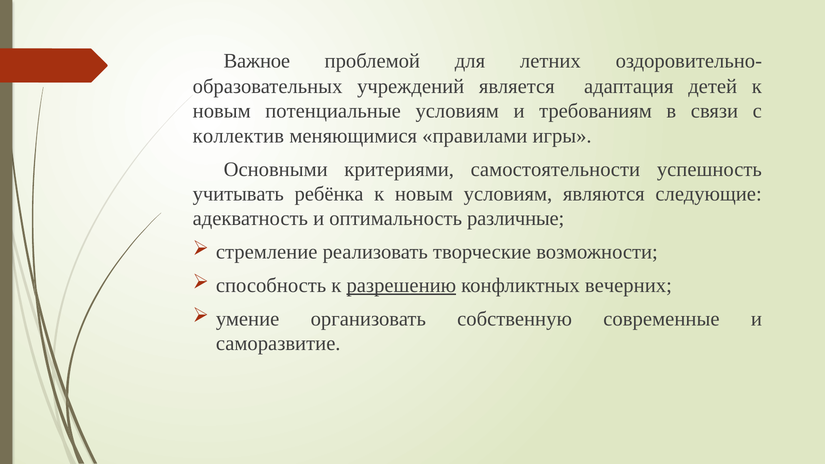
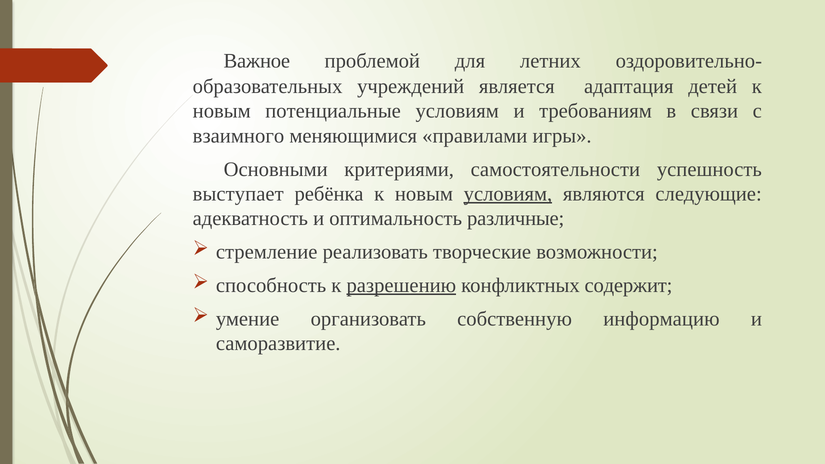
коллектив: коллектив -> взаимного (238, 136)
учитывать: учитывать -> выступает (238, 194)
условиям underline: none -> present (508, 194)
вечерних: вечерних -> содержит (628, 285)
современные: современные -> информацию (661, 319)
